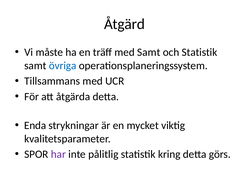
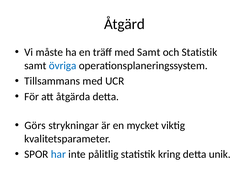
Enda: Enda -> Görs (35, 125)
har colour: purple -> blue (58, 154)
görs: görs -> unik (220, 154)
